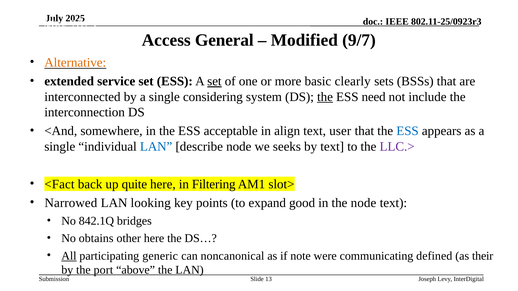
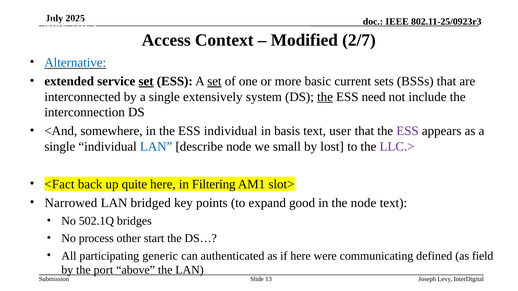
General: General -> Context (224, 40)
9/7: 9/7 -> 2/7 (359, 40)
Alternative colour: orange -> blue (75, 63)
set underline: none -> present (146, 81)
clearly: clearly -> current (353, 81)
considering: considering -> extensively (213, 97)
ESS acceptable: acceptable -> individual (231, 131)
align: align -> basis (287, 131)
ESS colour: blue -> purple (408, 131)
seeks: seeks -> small (287, 147)
by text: text -> lost (332, 147)
looking: looking -> bridged (151, 203)
842.1Q: 842.1Q -> 502.1Q (96, 221)
obtains: obtains -> process (96, 239)
other here: here -> start (154, 239)
All underline: present -> none (69, 256)
noncanonical: noncanonical -> authenticated (232, 256)
if note: note -> here (301, 256)
their: their -> field (483, 256)
